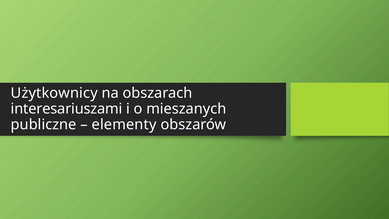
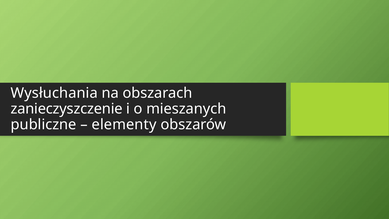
Użytkownicy: Użytkownicy -> Wysłuchania (54, 93)
interesariuszami: interesariuszami -> zanieczyszczenie (67, 109)
